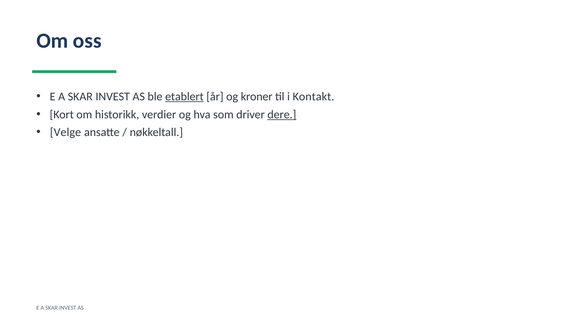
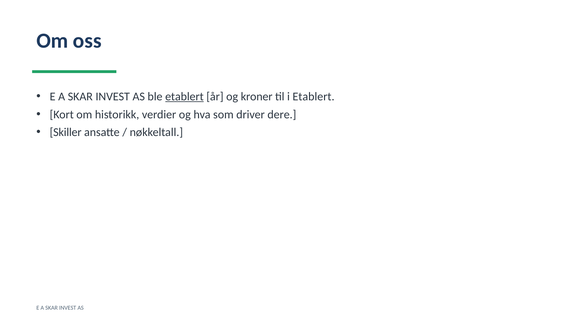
i Kontakt: Kontakt -> Etablert (314, 97)
dere underline: present -> none (282, 115)
Velge: Velge -> Skiller (66, 132)
